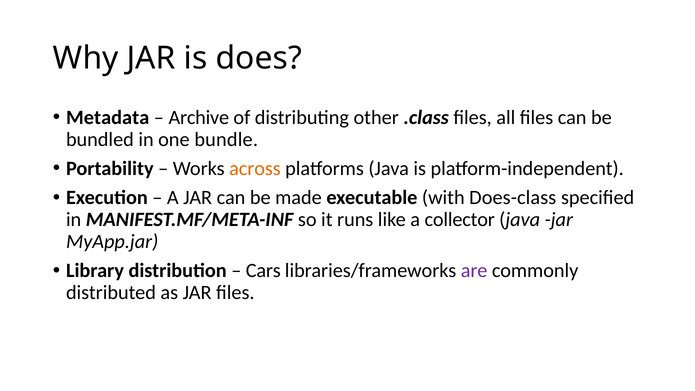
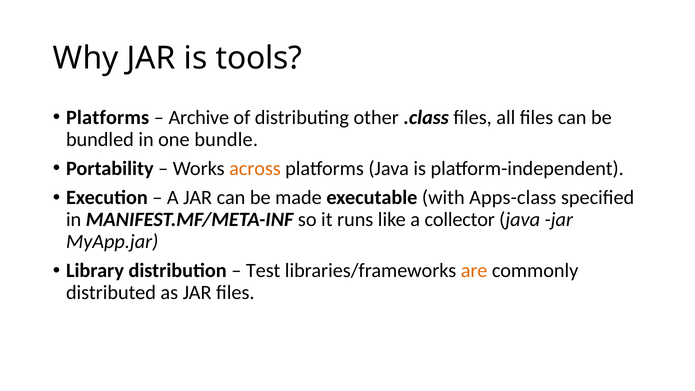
does: does -> tools (259, 58)
Metadata: Metadata -> Platforms (108, 118)
Does-class: Does-class -> Apps-class (513, 198)
Cars: Cars -> Test (263, 271)
are colour: purple -> orange (474, 271)
